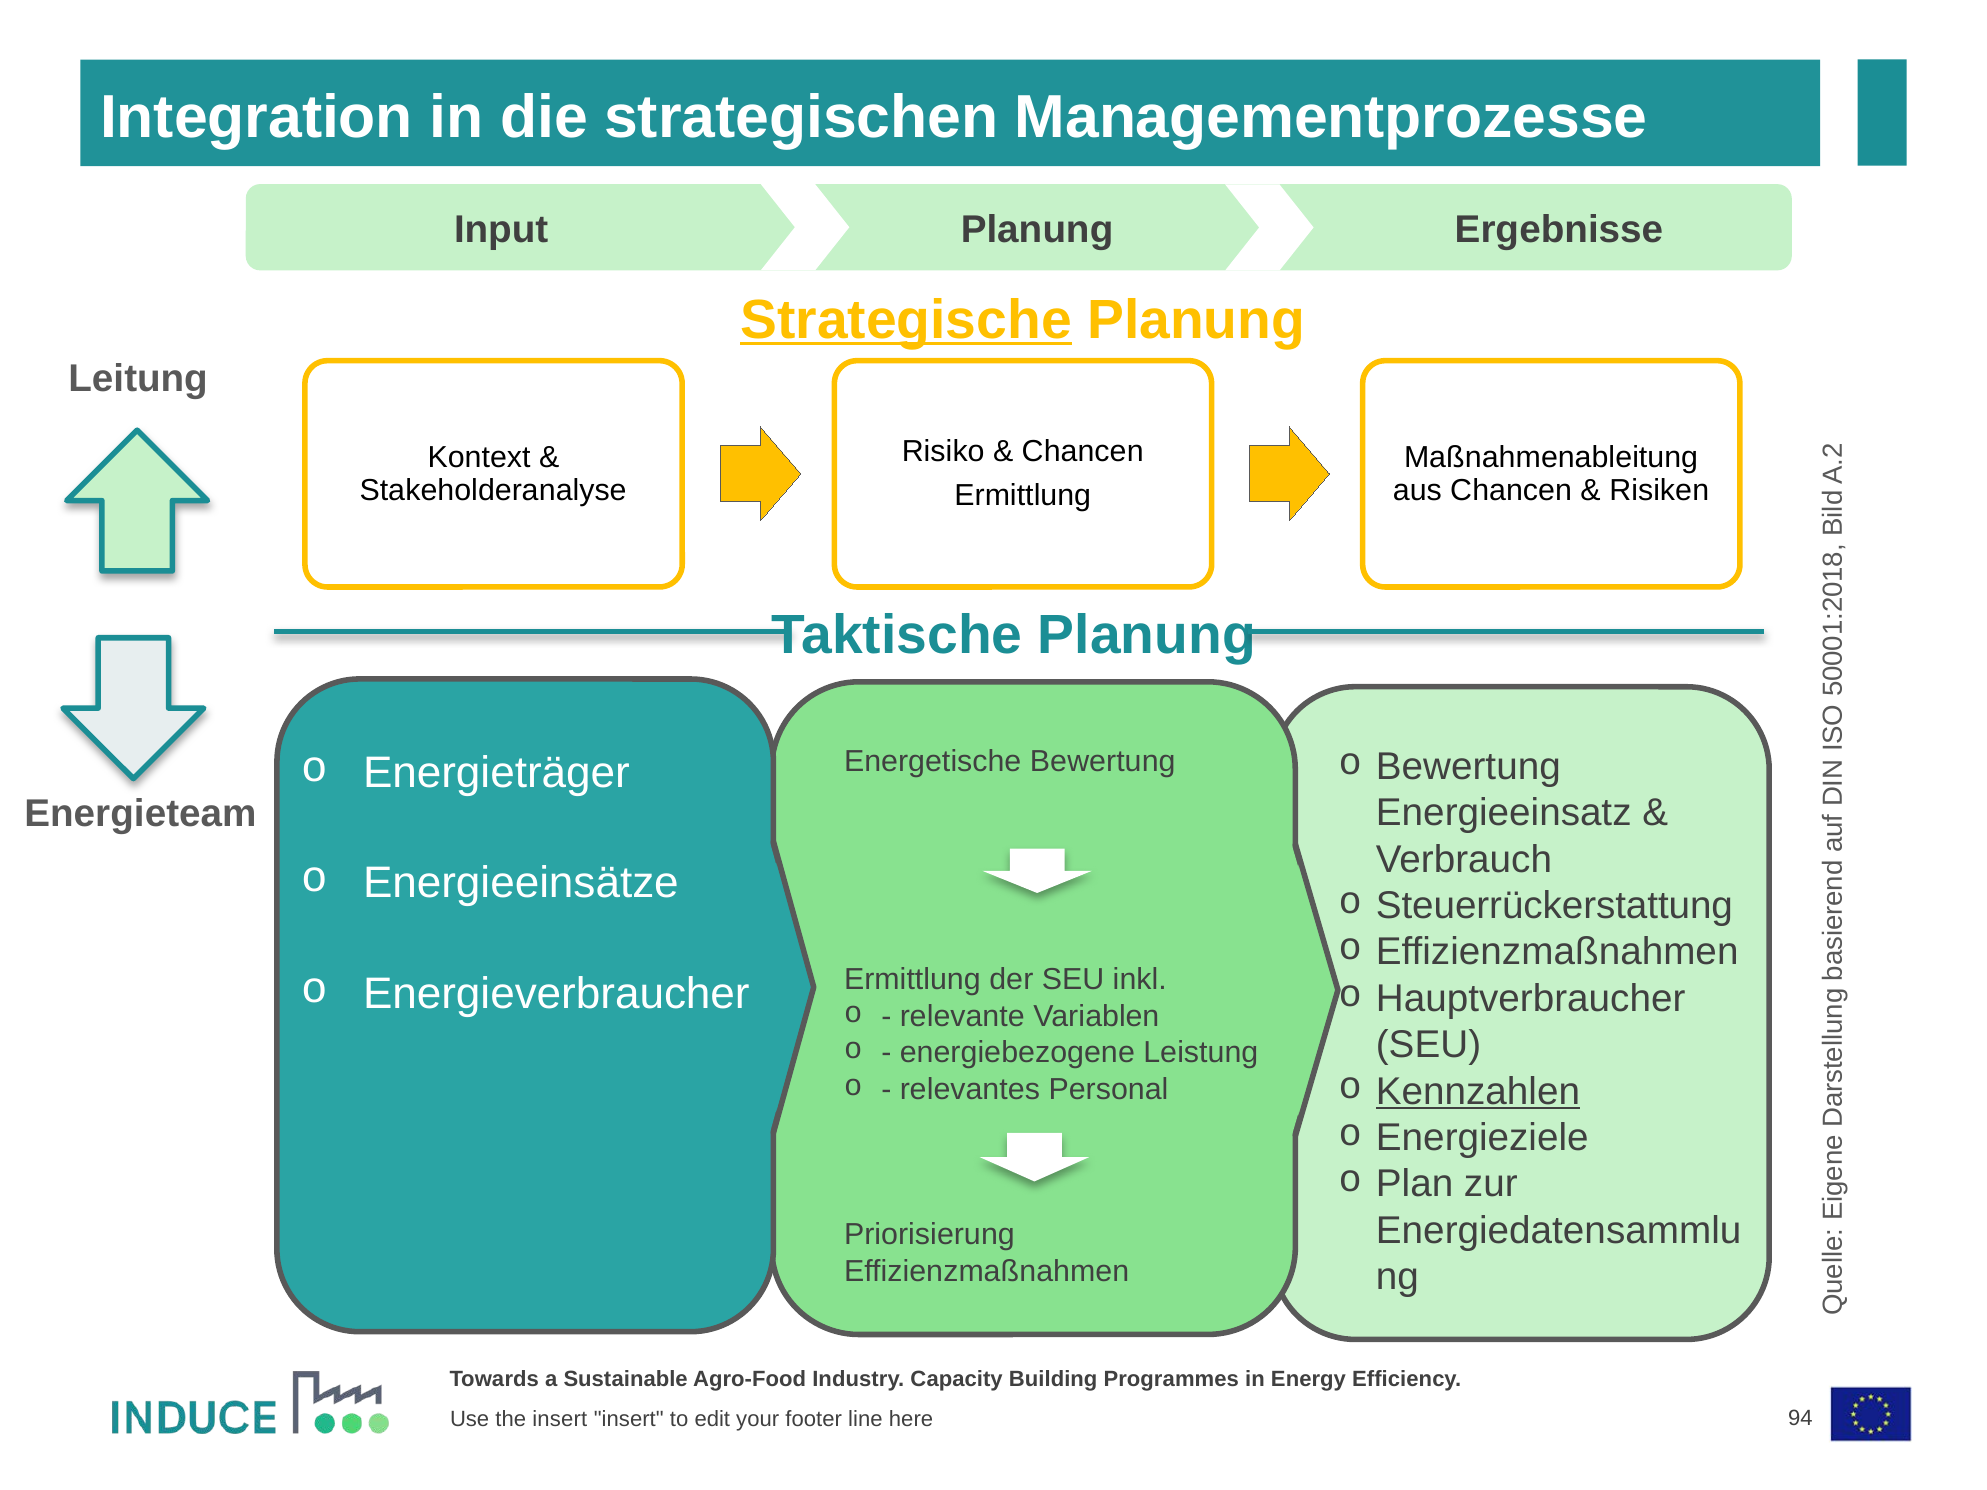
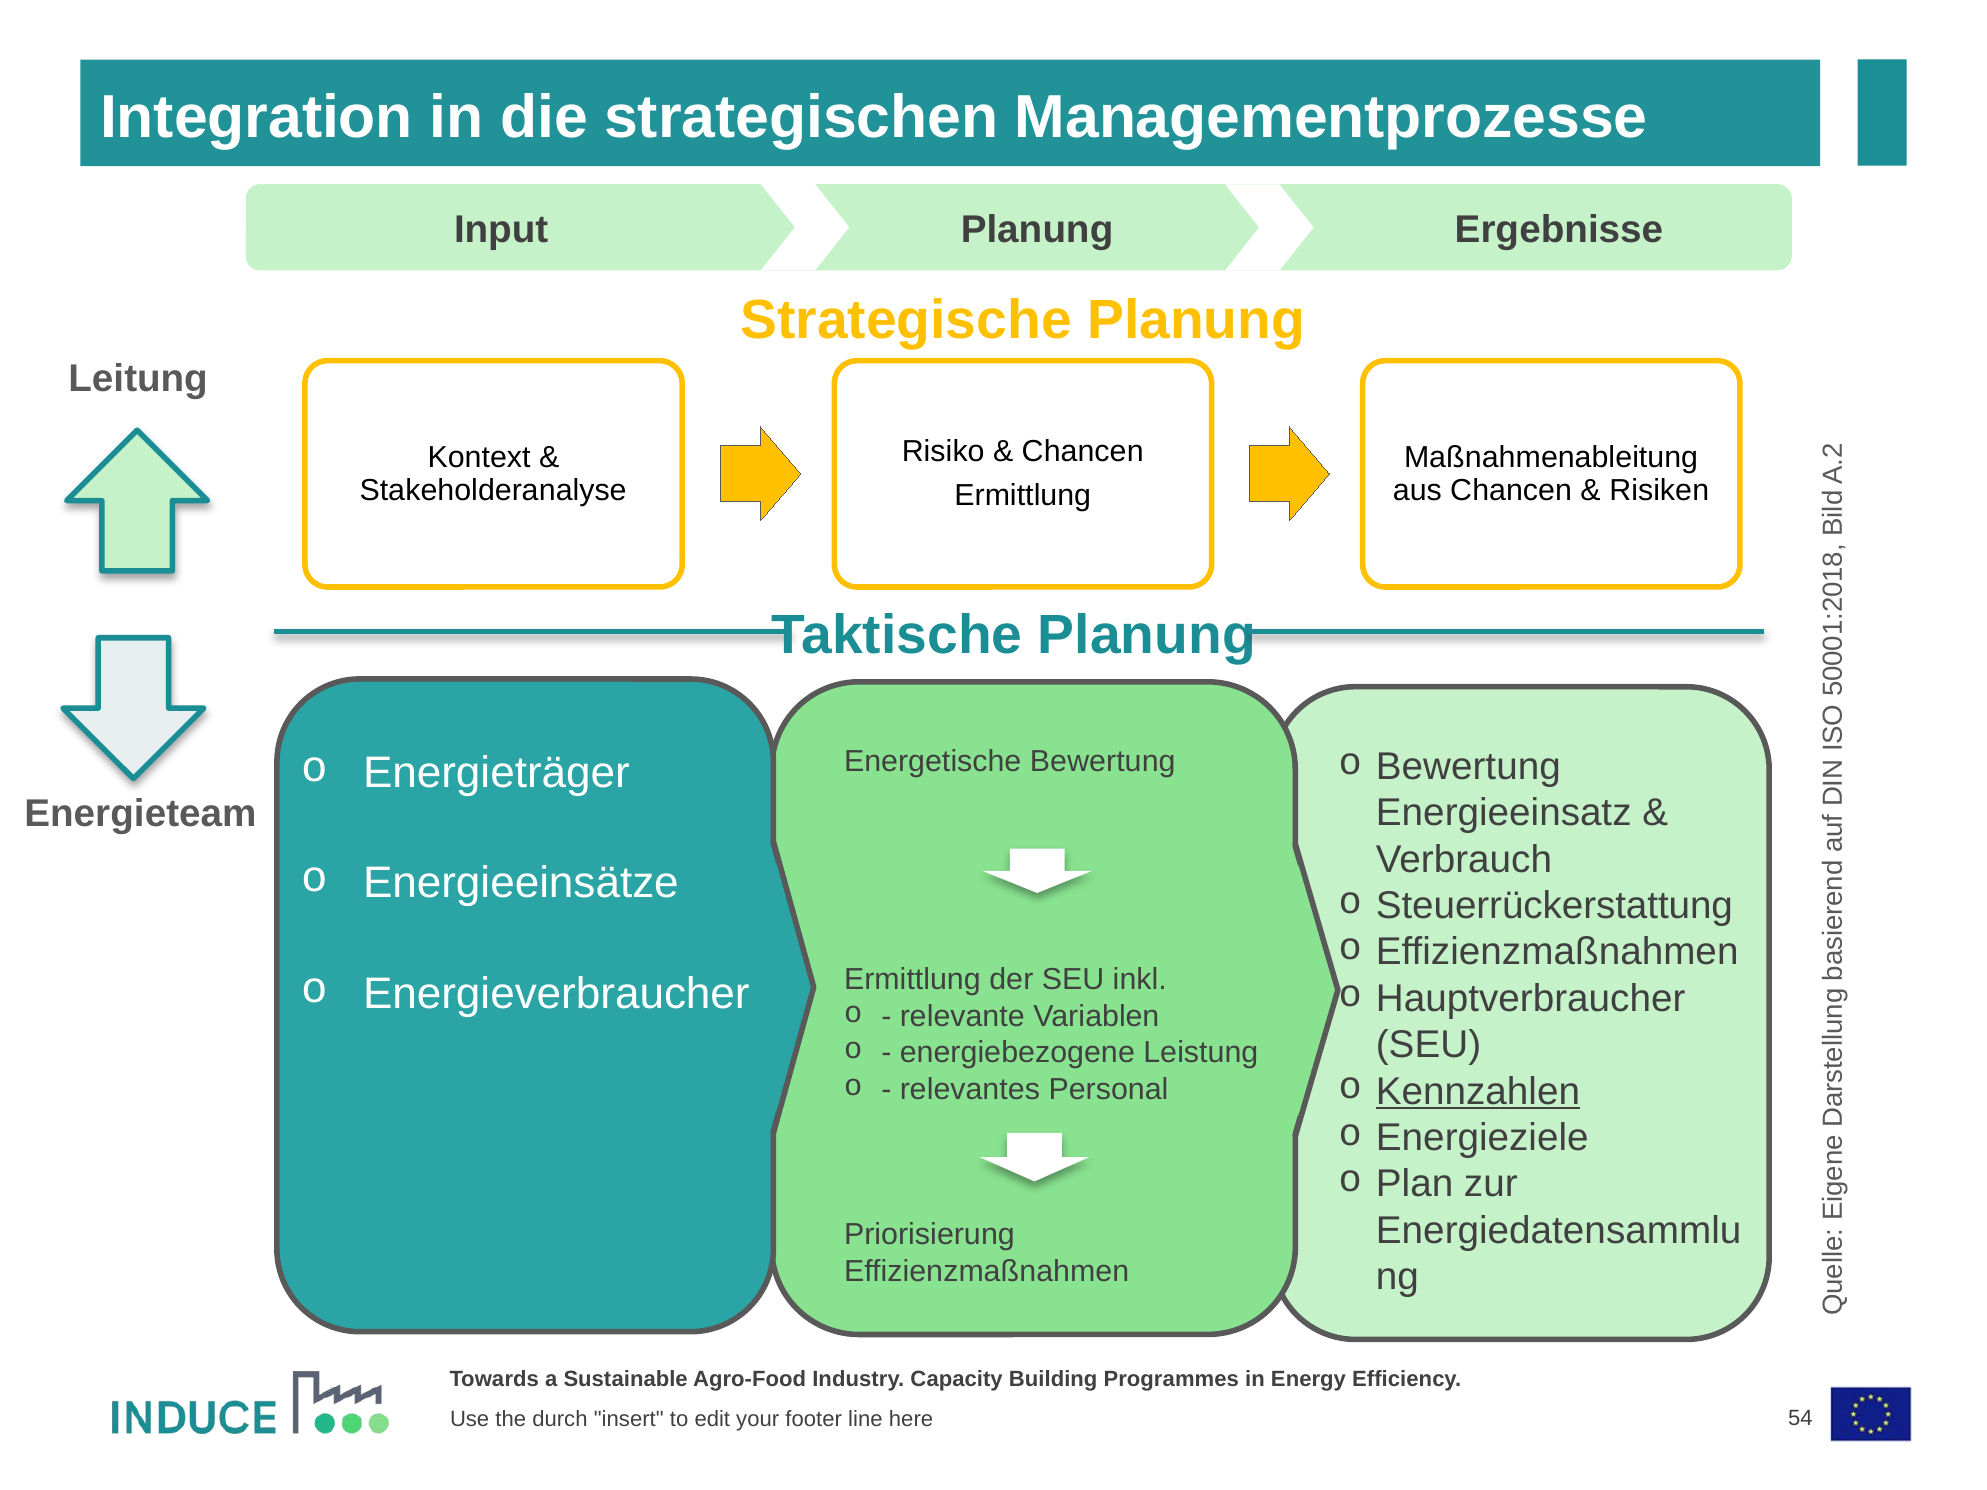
Strategische underline: present -> none (906, 320)
the insert: insert -> durch (560, 1419)
94: 94 -> 54 (1800, 1419)
